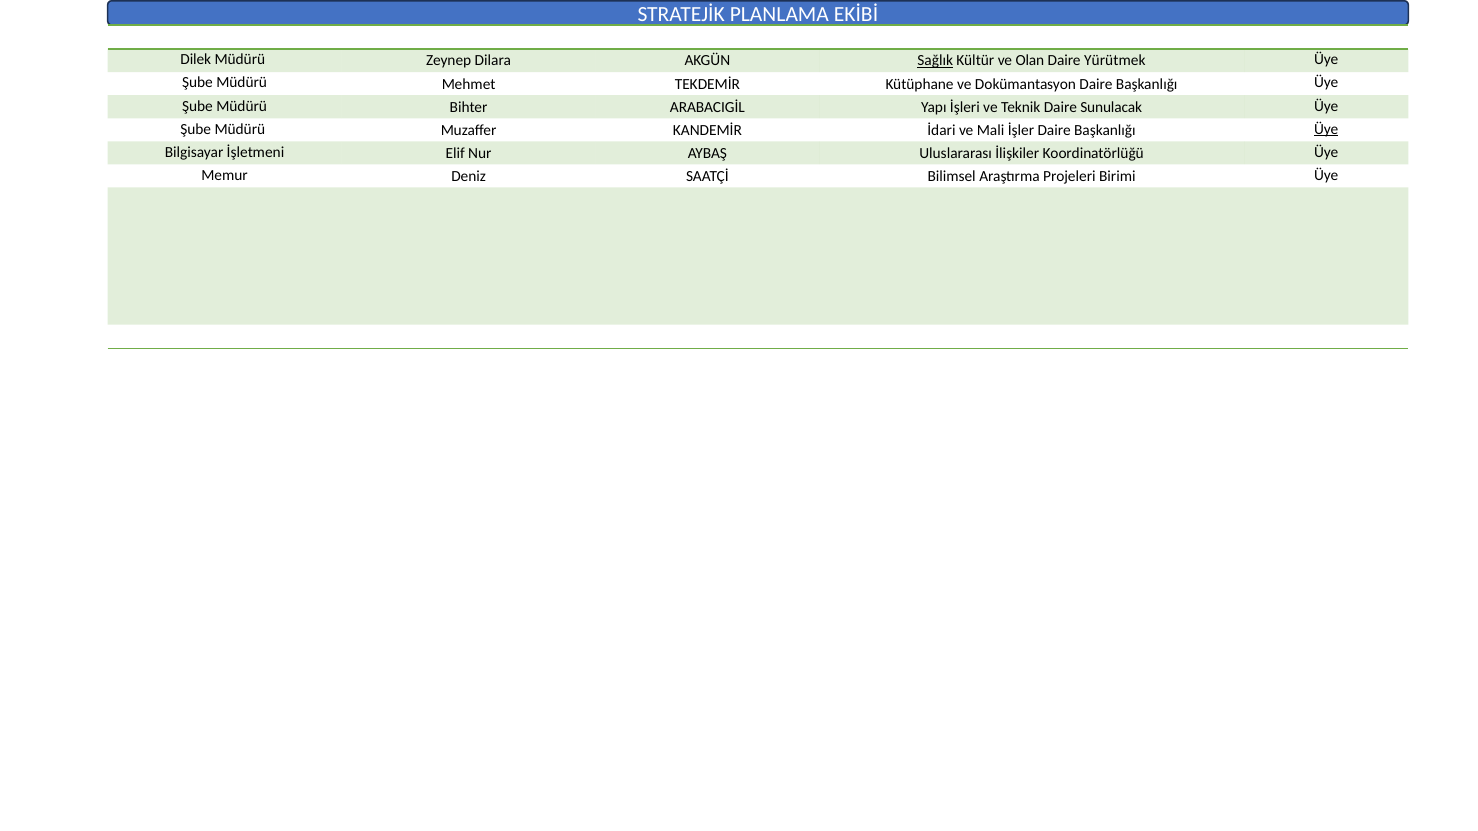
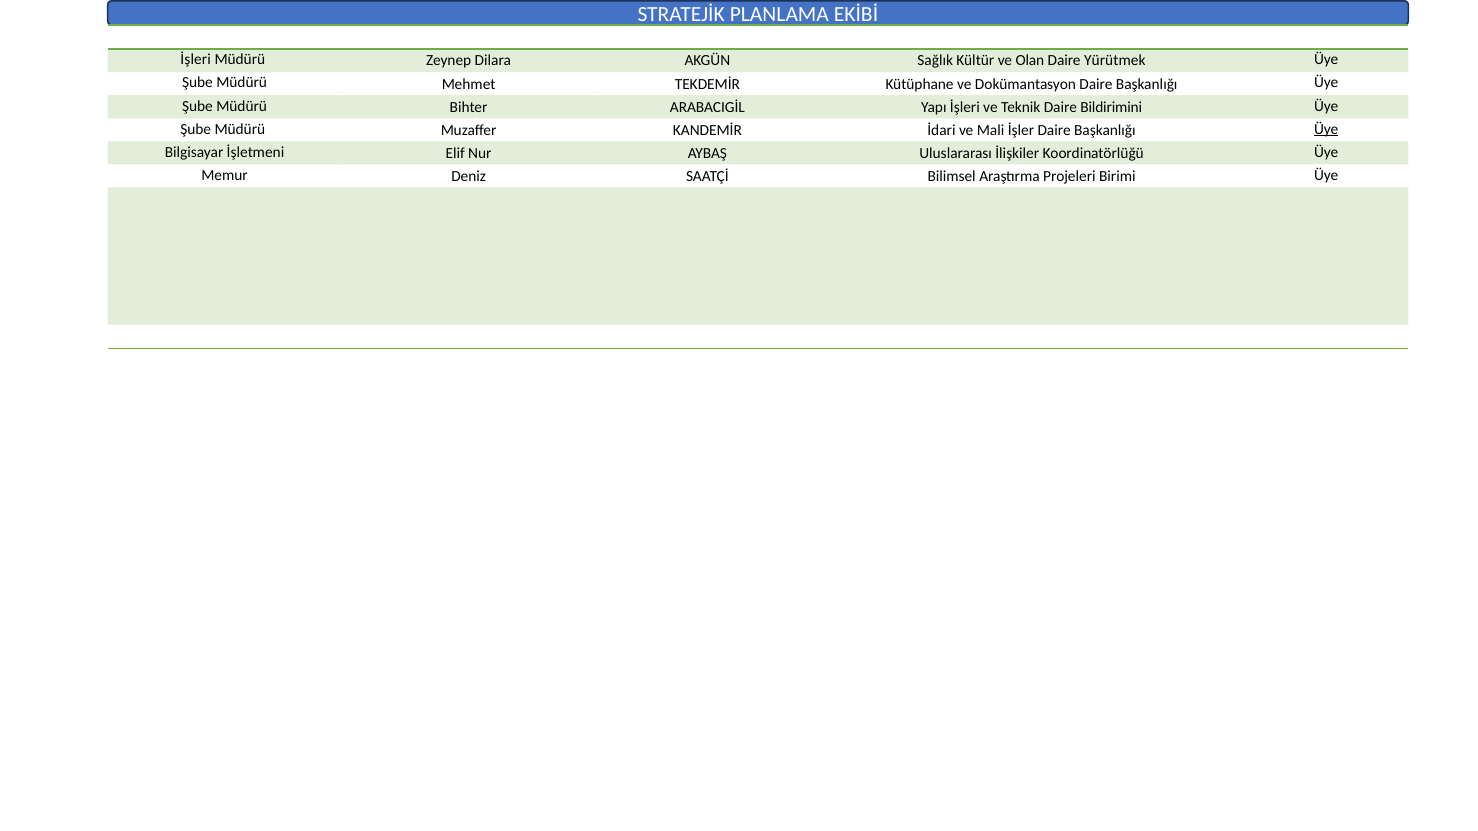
Dilek: Dilek -> İşleri (196, 60)
Sağlık underline: present -> none (935, 61)
Sunulacak: Sunulacak -> Bildirimini (1111, 107)
